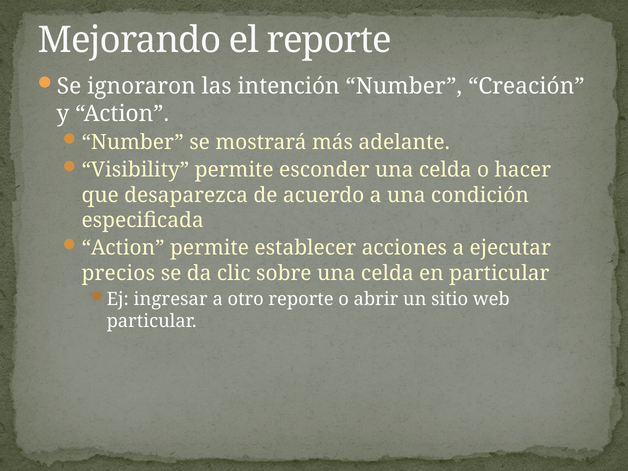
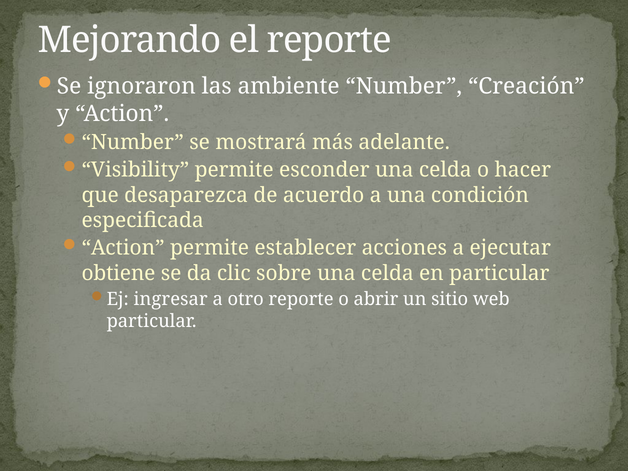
intención: intención -> ambiente (289, 86)
precios: precios -> obtiene (118, 273)
